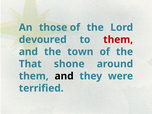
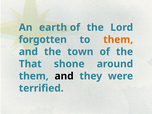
those: those -> earth (53, 27)
devoured: devoured -> forgotten (43, 40)
them colour: red -> orange (118, 40)
